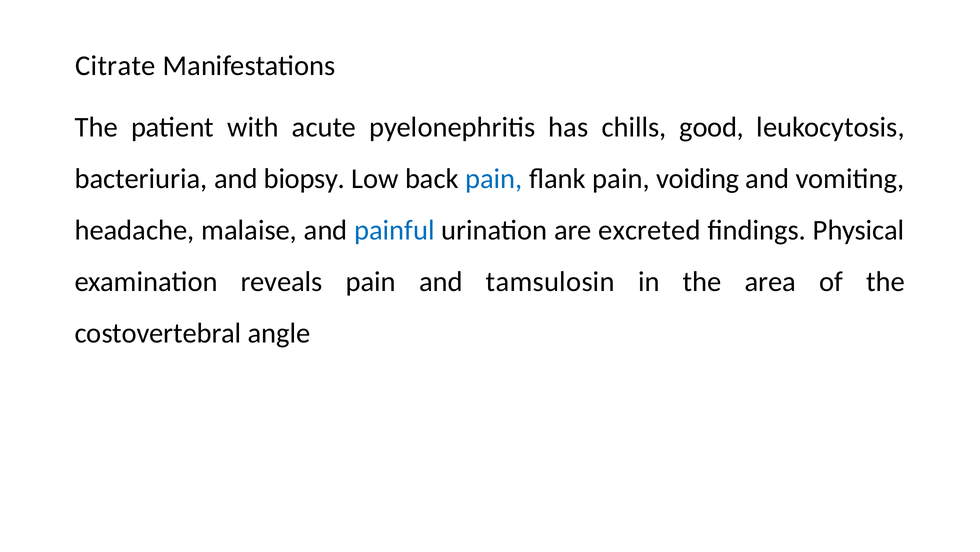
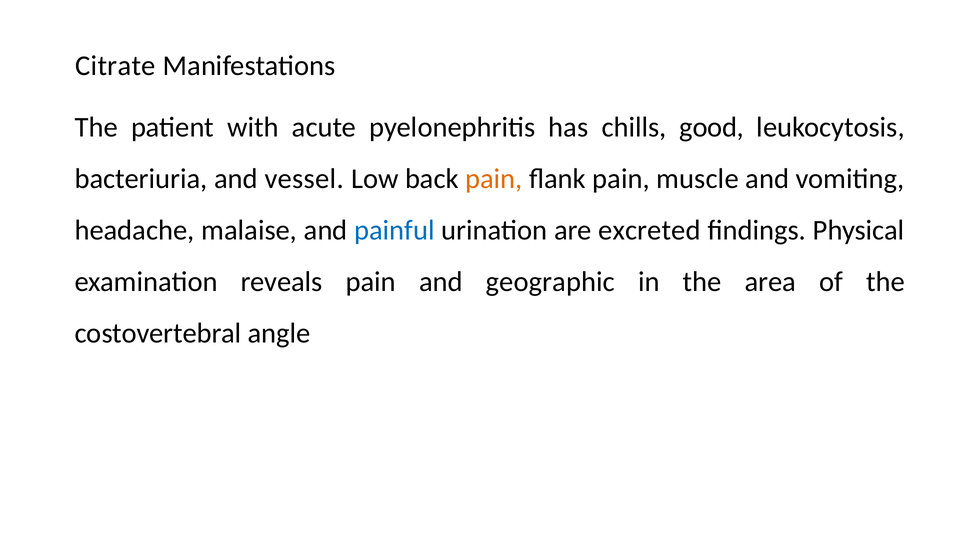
biopsy: biopsy -> vessel (304, 179)
pain colour: blue -> orange (494, 179)
voiding: voiding -> muscle (698, 179)
tamsulosin: tamsulosin -> geographic (550, 281)
